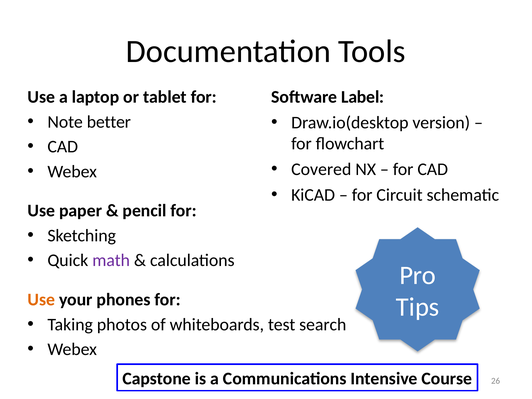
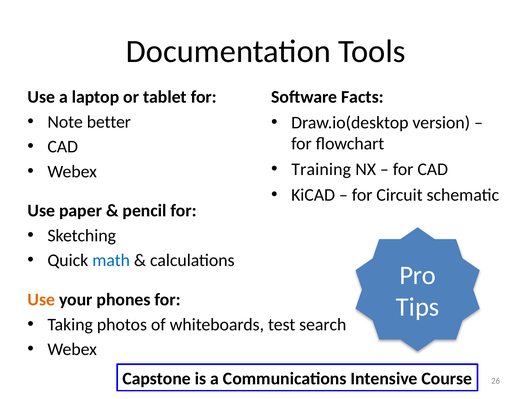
Label: Label -> Facts (362, 97)
Covered: Covered -> Training (321, 169)
math colour: purple -> blue (111, 260)
